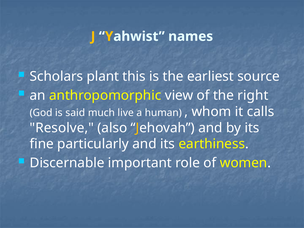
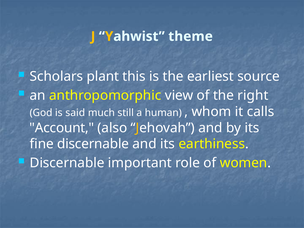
names: names -> theme (191, 36)
live: live -> still (126, 113)
Resolve: Resolve -> Account (62, 128)
fine particularly: particularly -> discernable (93, 144)
